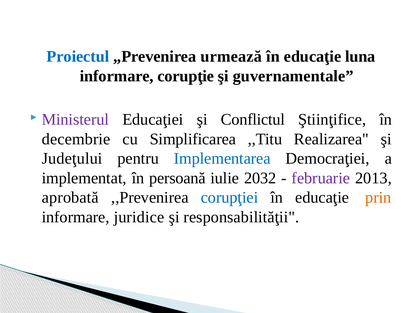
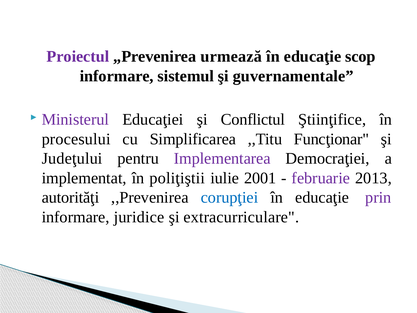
Proiectul colour: blue -> purple (78, 56)
luna: luna -> scop (360, 56)
corupţie: corupţie -> sistemul (186, 76)
decembrie: decembrie -> procesului (76, 139)
Realizarea: Realizarea -> Funcţionar (332, 139)
Implementarea colour: blue -> purple (222, 158)
persoană: persoană -> poliţiştii (177, 178)
2032: 2032 -> 2001 (260, 178)
aprobată: aprobată -> autorităţi (70, 197)
prin colour: orange -> purple (378, 197)
responsabilităţii: responsabilităţii -> extracurriculare (241, 217)
